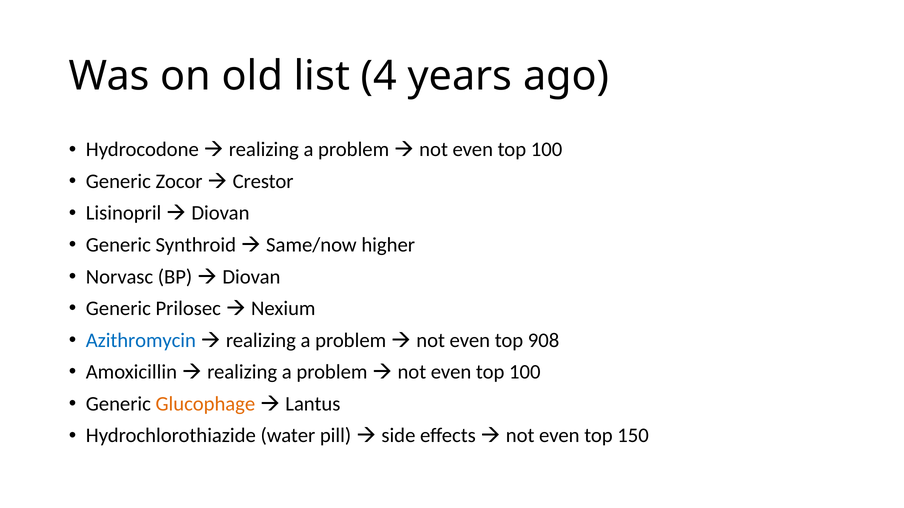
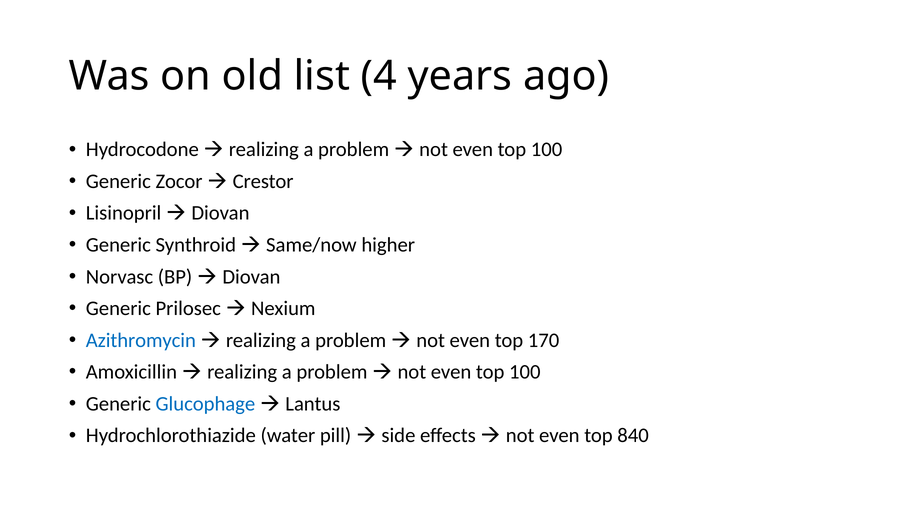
908: 908 -> 170 (544, 341)
Glucophage colour: orange -> blue (205, 404)
150: 150 -> 840 (633, 436)
